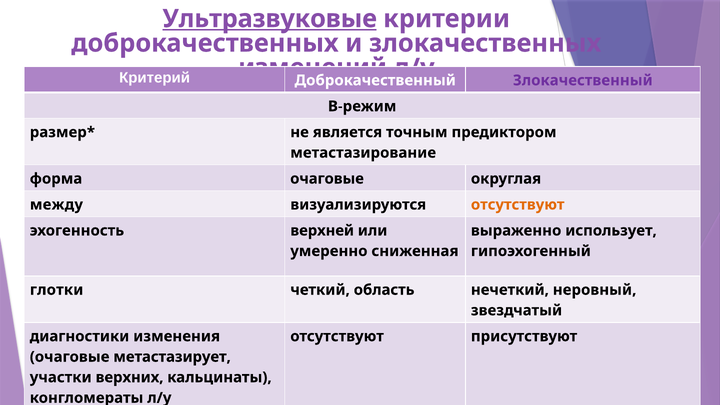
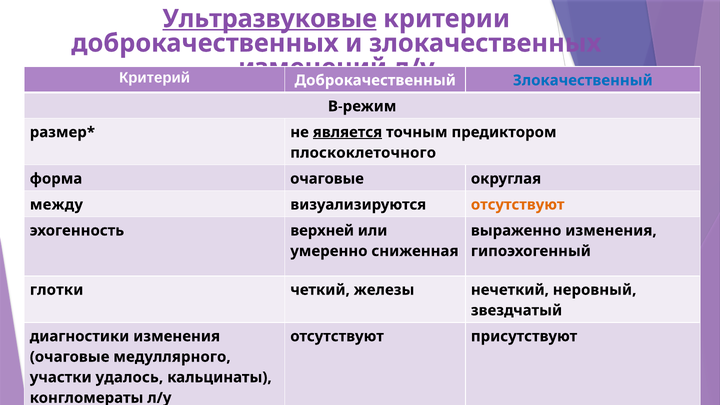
Злокачественный colour: purple -> blue (583, 80)
является underline: none -> present (347, 132)
метастазирование: метастазирование -> плоскоклеточного (363, 153)
выраженно использует: использует -> изменения (611, 231)
область: область -> железы (384, 290)
метастазирует: метастазирует -> медуллярного (172, 357)
верхних: верхних -> удалось (129, 377)
